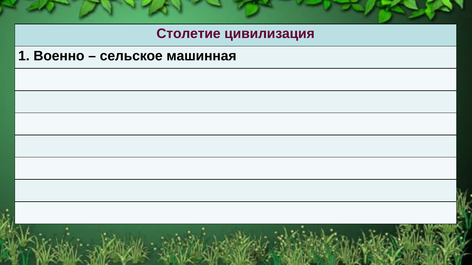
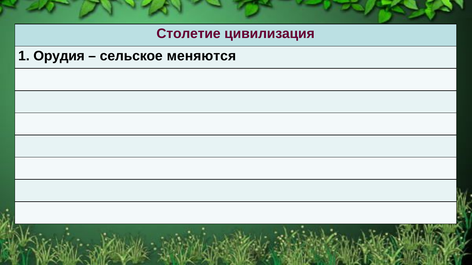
Военно: Военно -> Орудия (59, 56)
машинная: машинная -> меняются (201, 56)
